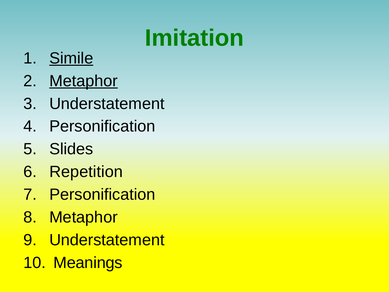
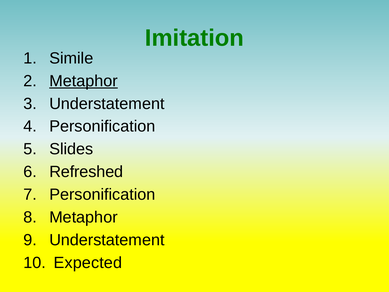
Simile underline: present -> none (71, 58)
Repetition: Repetition -> Refreshed (86, 172)
Meanings: Meanings -> Expected (88, 262)
